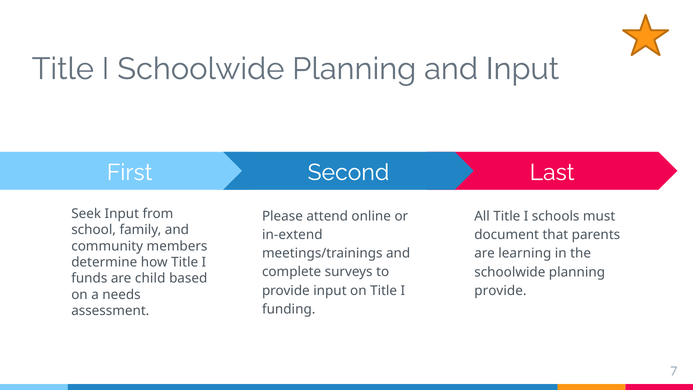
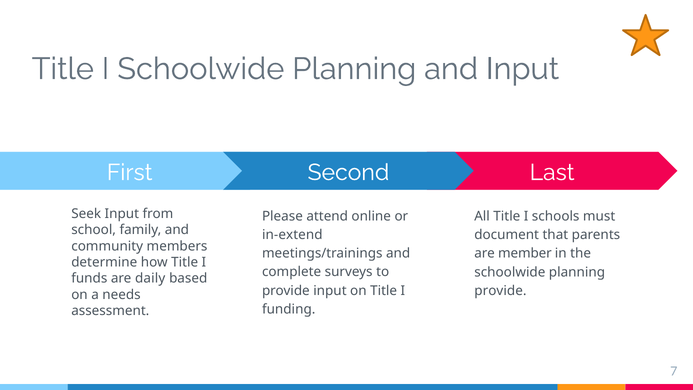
learning: learning -> member (525, 253)
child: child -> daily (150, 278)
